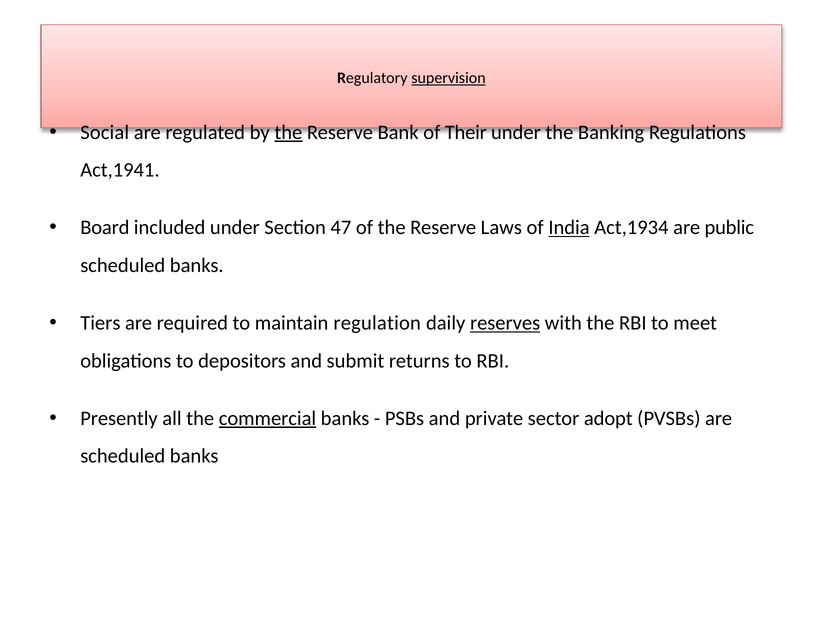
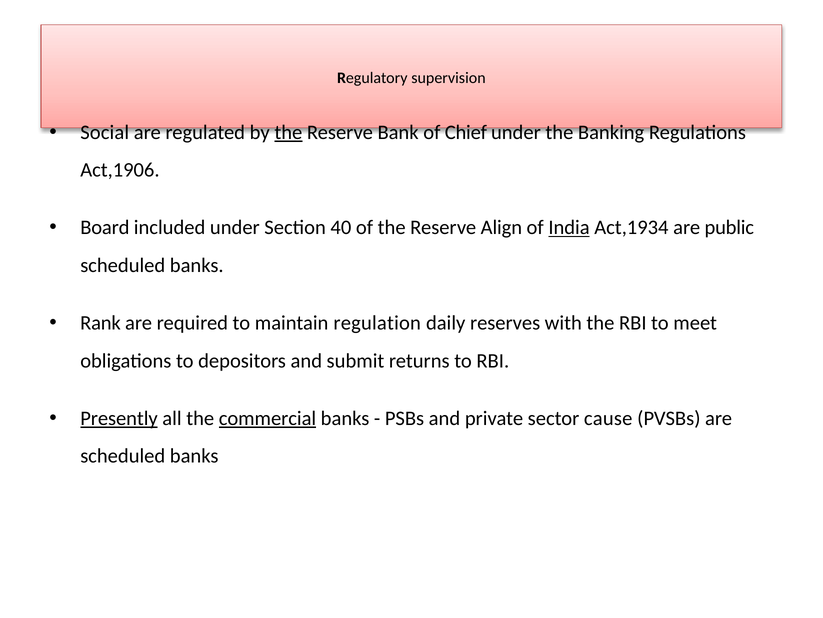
supervision underline: present -> none (448, 78)
Their: Their -> Chief (466, 132)
Act,1941: Act,1941 -> Act,1906 (120, 170)
47: 47 -> 40 (341, 227)
Laws: Laws -> Align (501, 227)
Tiers: Tiers -> Rank (100, 323)
reserves underline: present -> none (505, 323)
Presently underline: none -> present (119, 418)
adopt: adopt -> cause (608, 418)
